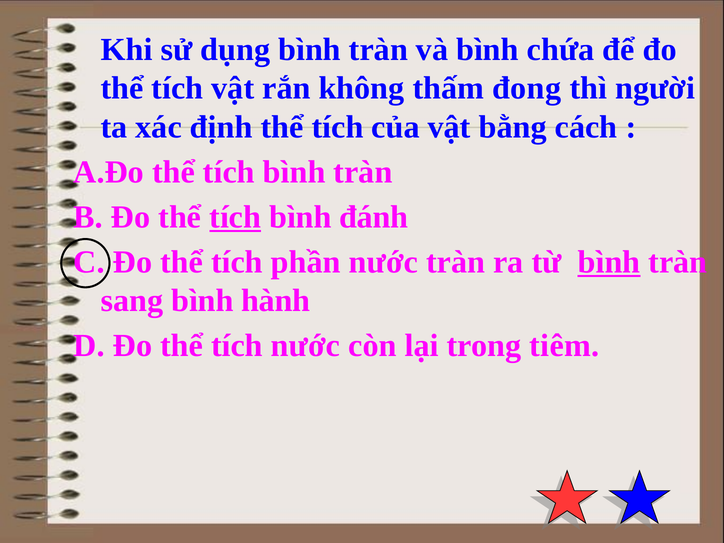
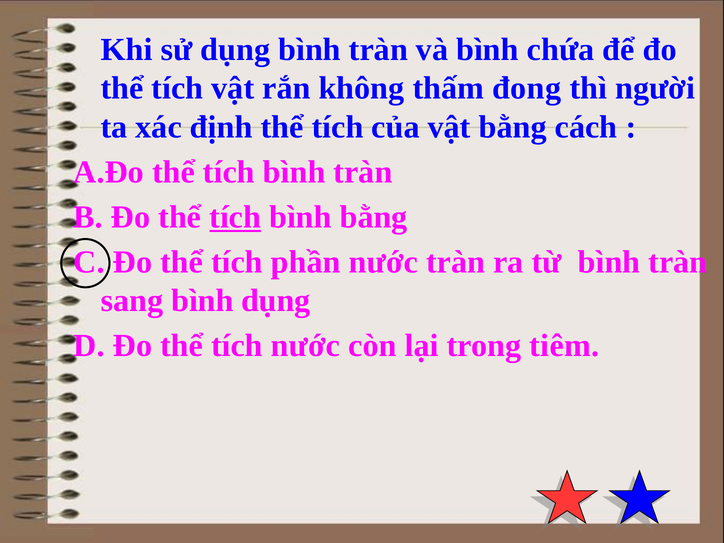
bình đánh: đánh -> bằng (374, 217)
bình underline: present -> none (609, 262)
bình hành: hành -> dụng (276, 301)
